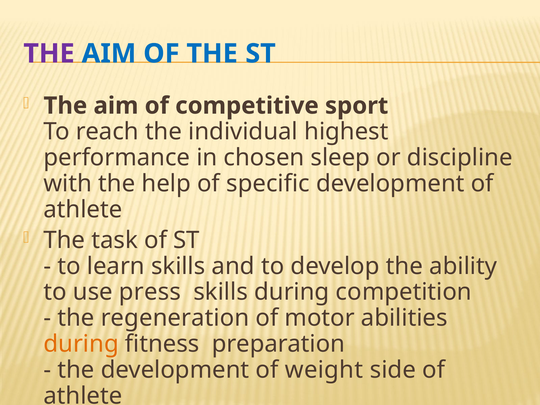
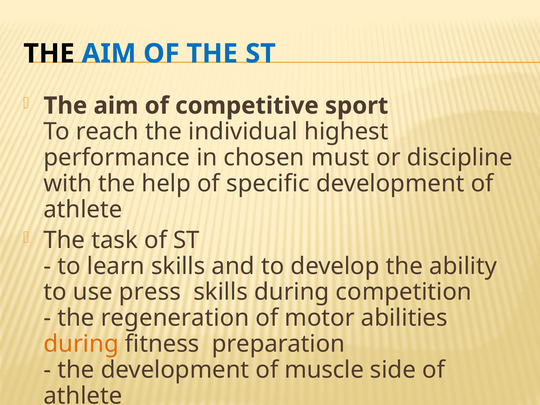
THE colour: purple -> black (49, 54)
sleep: sleep -> must (340, 158)
weight: weight -> muscle (324, 370)
